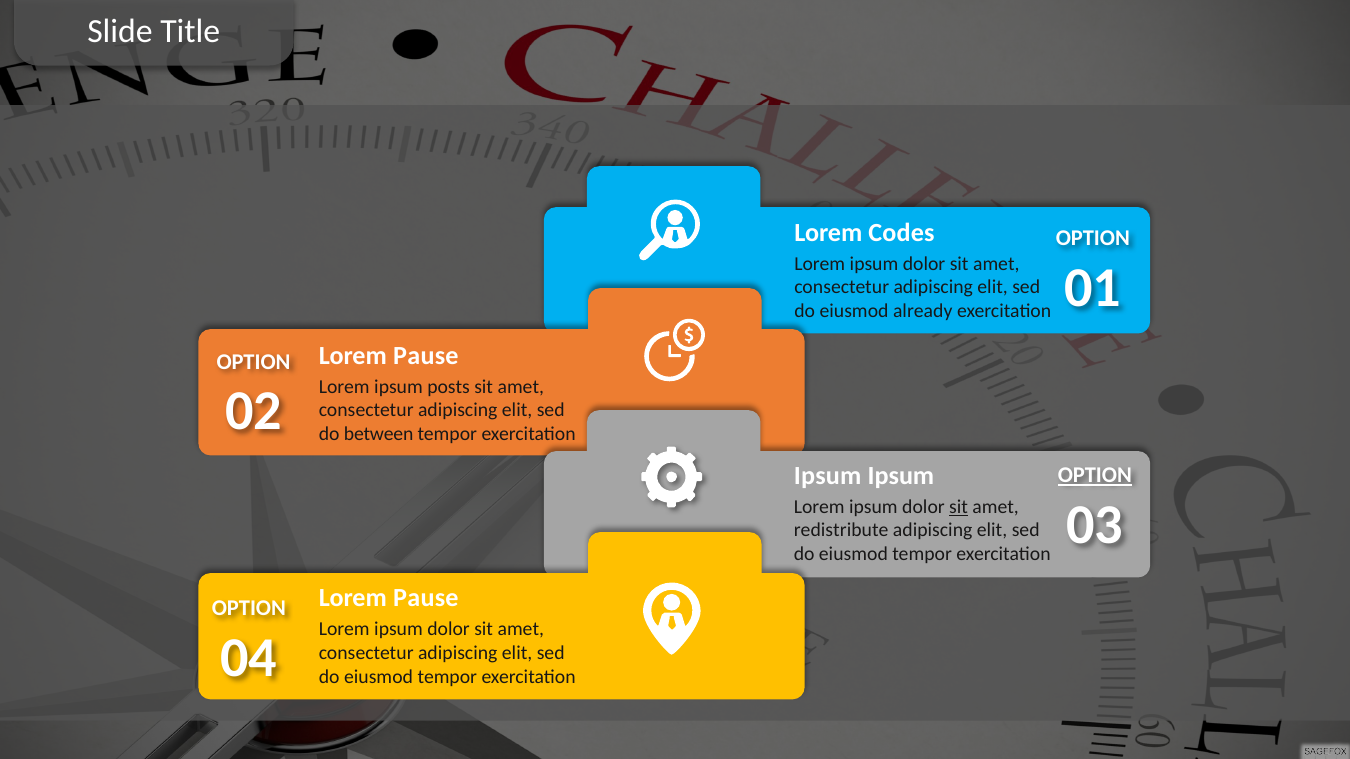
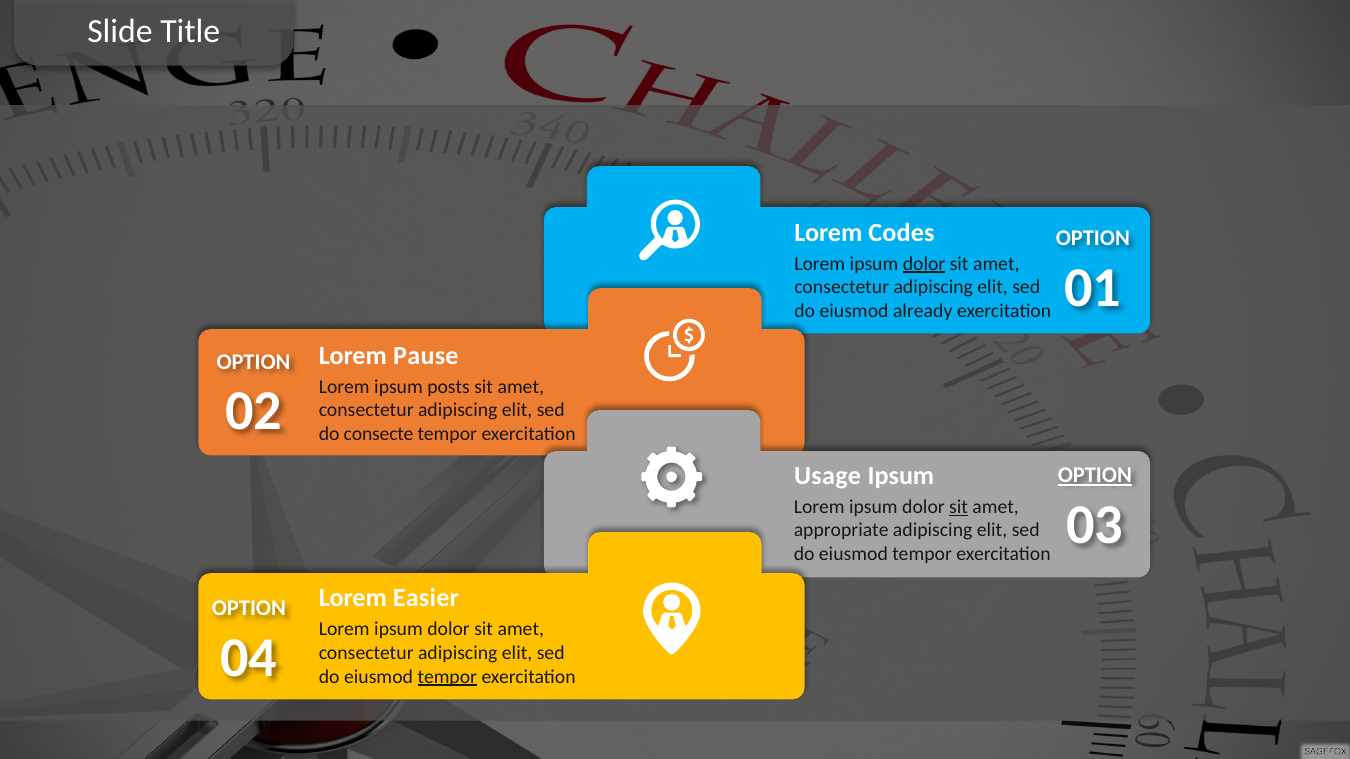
dolor underline: none -> present (924, 264)
between: between -> consecte (379, 434)
Ipsum: Ipsum -> Usage (828, 476)
redistribute: redistribute -> appropriate (841, 531)
Pause: Pause -> Easier (426, 599)
tempor underline: none -> present (447, 677)
